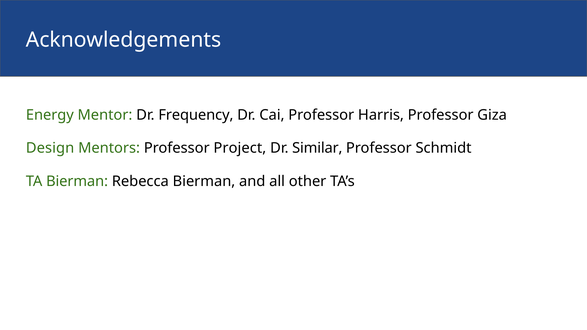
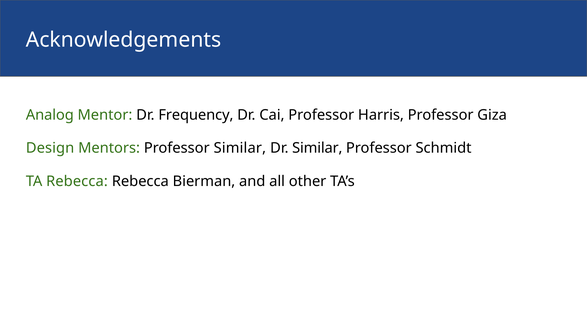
Energy: Energy -> Analog (50, 115)
Professor Project: Project -> Similar (240, 148)
TA Bierman: Bierman -> Rebecca (77, 181)
